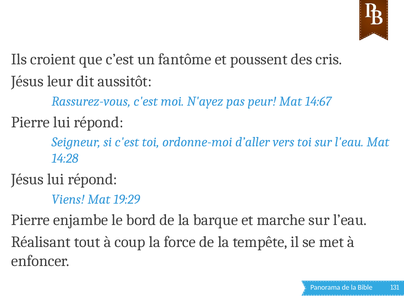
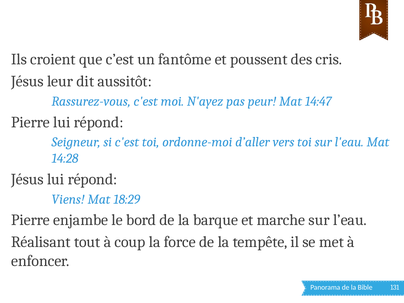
14:67: 14:67 -> 14:47 (318, 101)
19:29: 19:29 -> 18:29 (127, 199)
